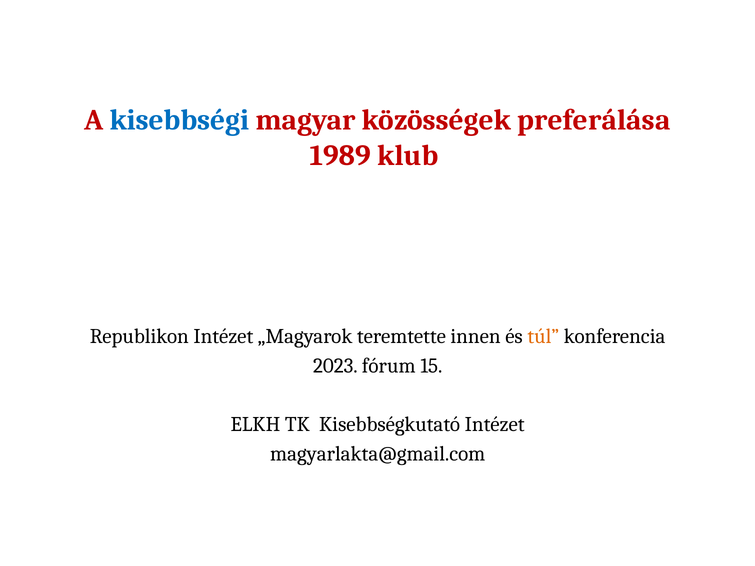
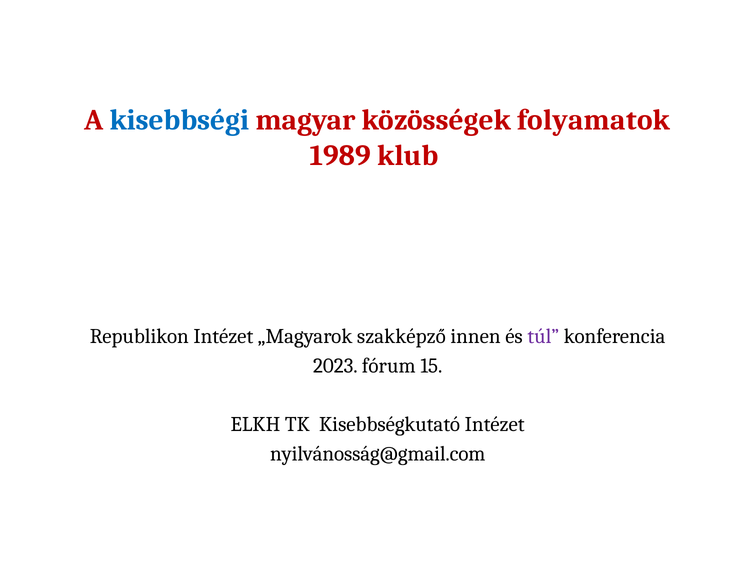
preferálása: preferálása -> folyamatok (594, 120)
teremtette: teremtette -> szakképző (401, 337)
túl colour: orange -> purple (543, 337)
magyarlakta@gmail.com: magyarlakta@gmail.com -> nyilvánosság@gmail.com (378, 454)
